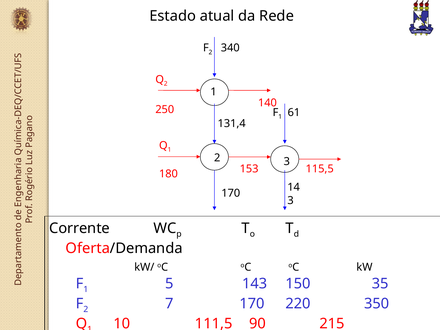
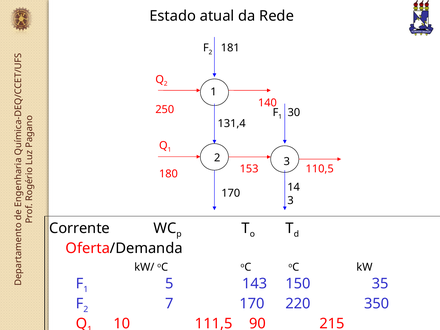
340: 340 -> 181 (230, 48)
61: 61 -> 30 (294, 113)
115,5: 115,5 -> 110,5 (320, 169)
